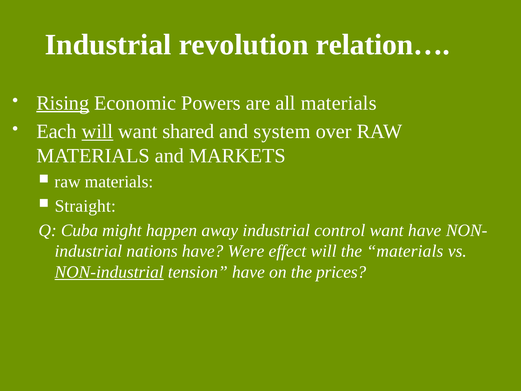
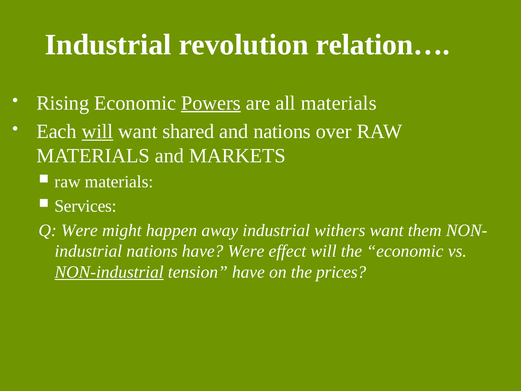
Rising underline: present -> none (63, 103)
Powers underline: none -> present (211, 103)
and system: system -> nations (282, 131)
Straight: Straight -> Services (86, 206)
Q Cuba: Cuba -> Were (79, 230)
control: control -> withers (340, 230)
want have: have -> them (425, 230)
the materials: materials -> economic (405, 251)
